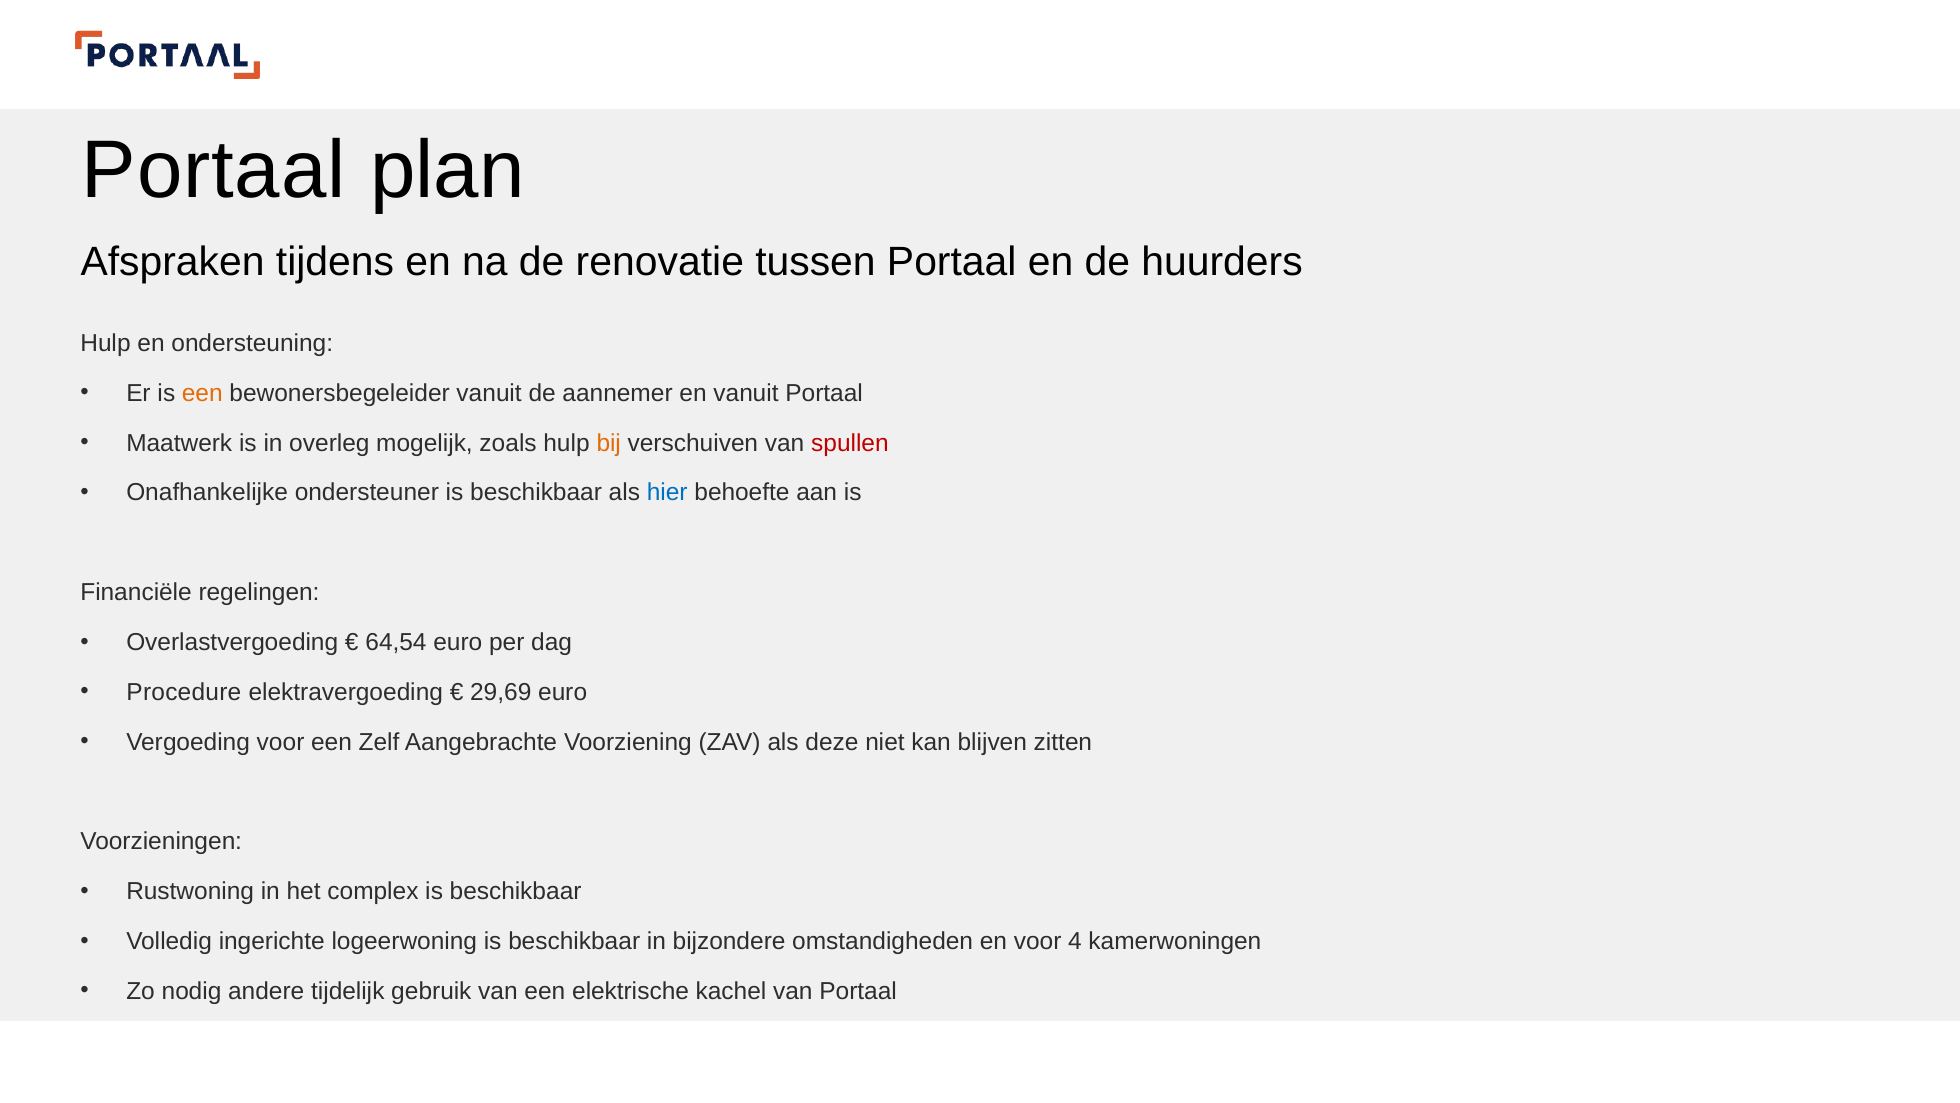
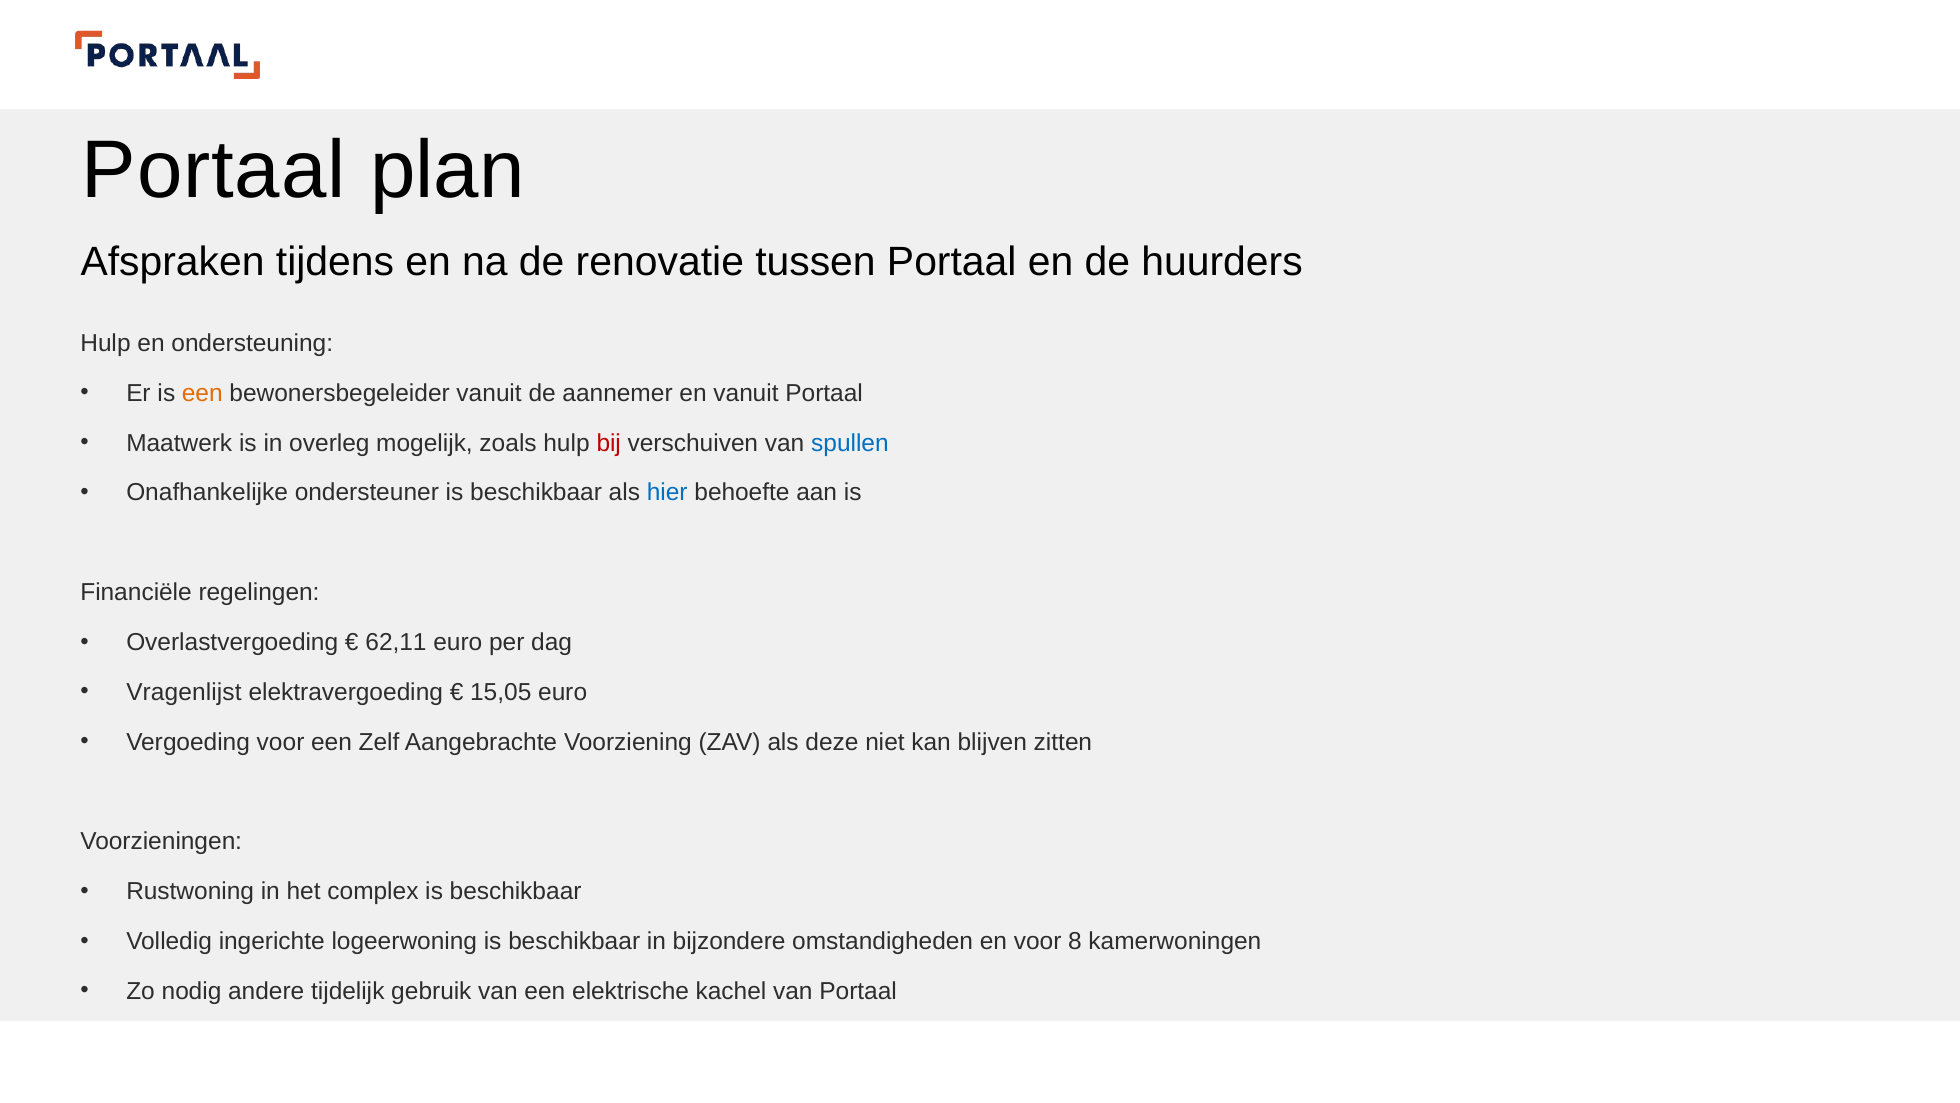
bij colour: orange -> red (609, 443)
spullen colour: red -> blue (850, 443)
64,54: 64,54 -> 62,11 (396, 642)
Procedure: Procedure -> Vragenlijst (184, 692)
29,69: 29,69 -> 15,05 (501, 692)
4: 4 -> 8 (1075, 941)
